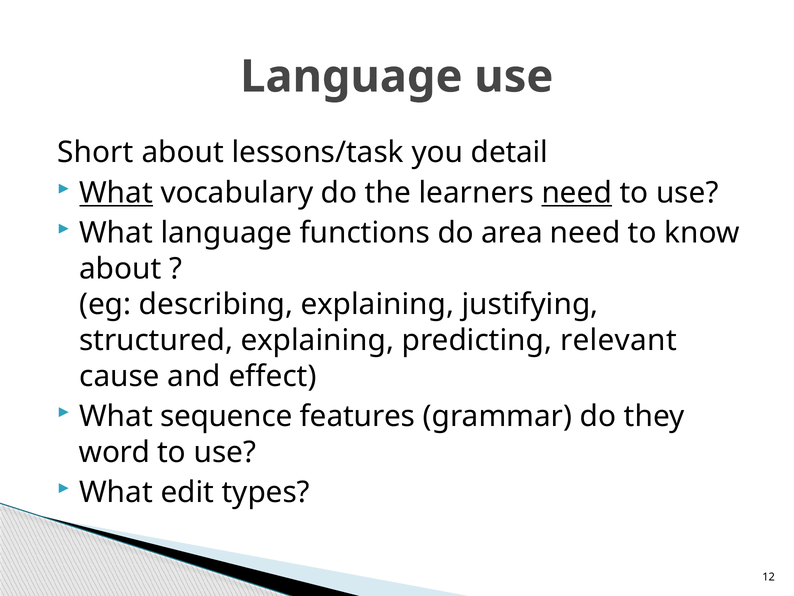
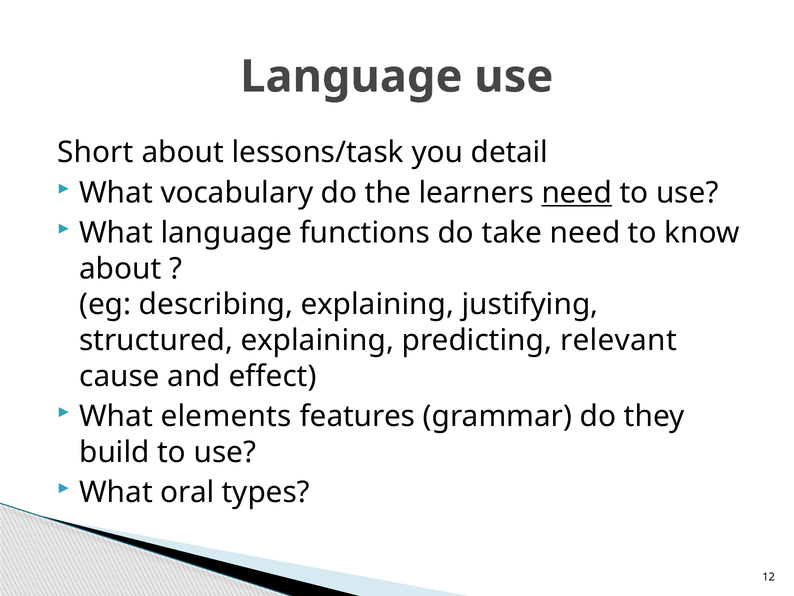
What underline: present -> none (116, 193)
area: area -> take (512, 233)
sequence: sequence -> elements (226, 416)
word: word -> build (114, 452)
edit: edit -> oral (187, 492)
